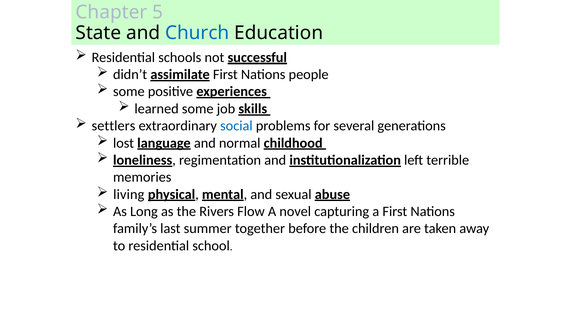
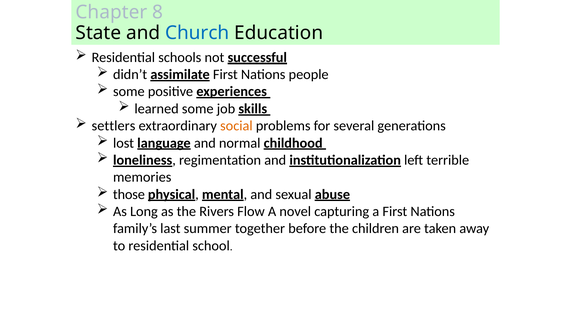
5: 5 -> 8 (158, 12)
social colour: blue -> orange (236, 126)
living: living -> those (129, 194)
